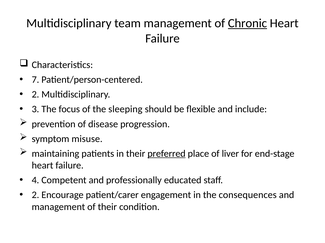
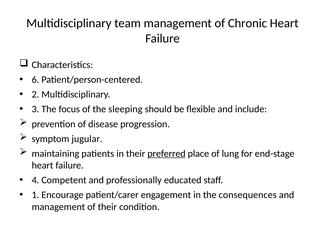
Chronic underline: present -> none (247, 23)
7: 7 -> 6 (35, 80)
misuse: misuse -> jugular (87, 139)
liver: liver -> lung (230, 154)
2: 2 -> 1 (35, 195)
